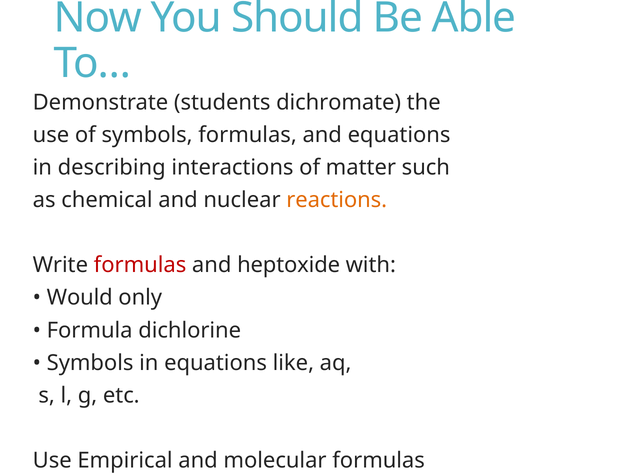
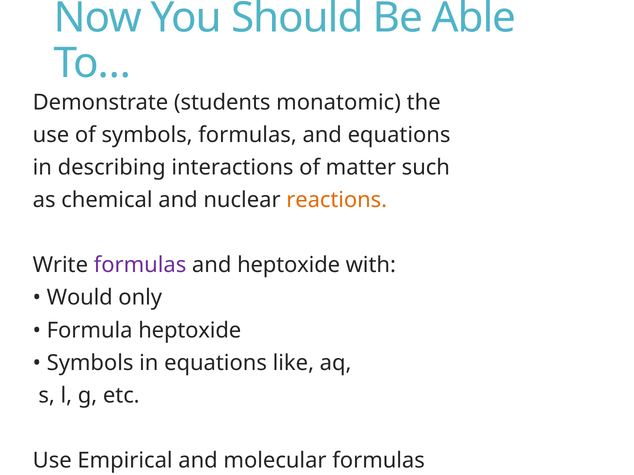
dichromate: dichromate -> monatomic (339, 103)
formulas colour: red -> purple (140, 265)
Formula dichlorine: dichlorine -> heptoxide (190, 331)
